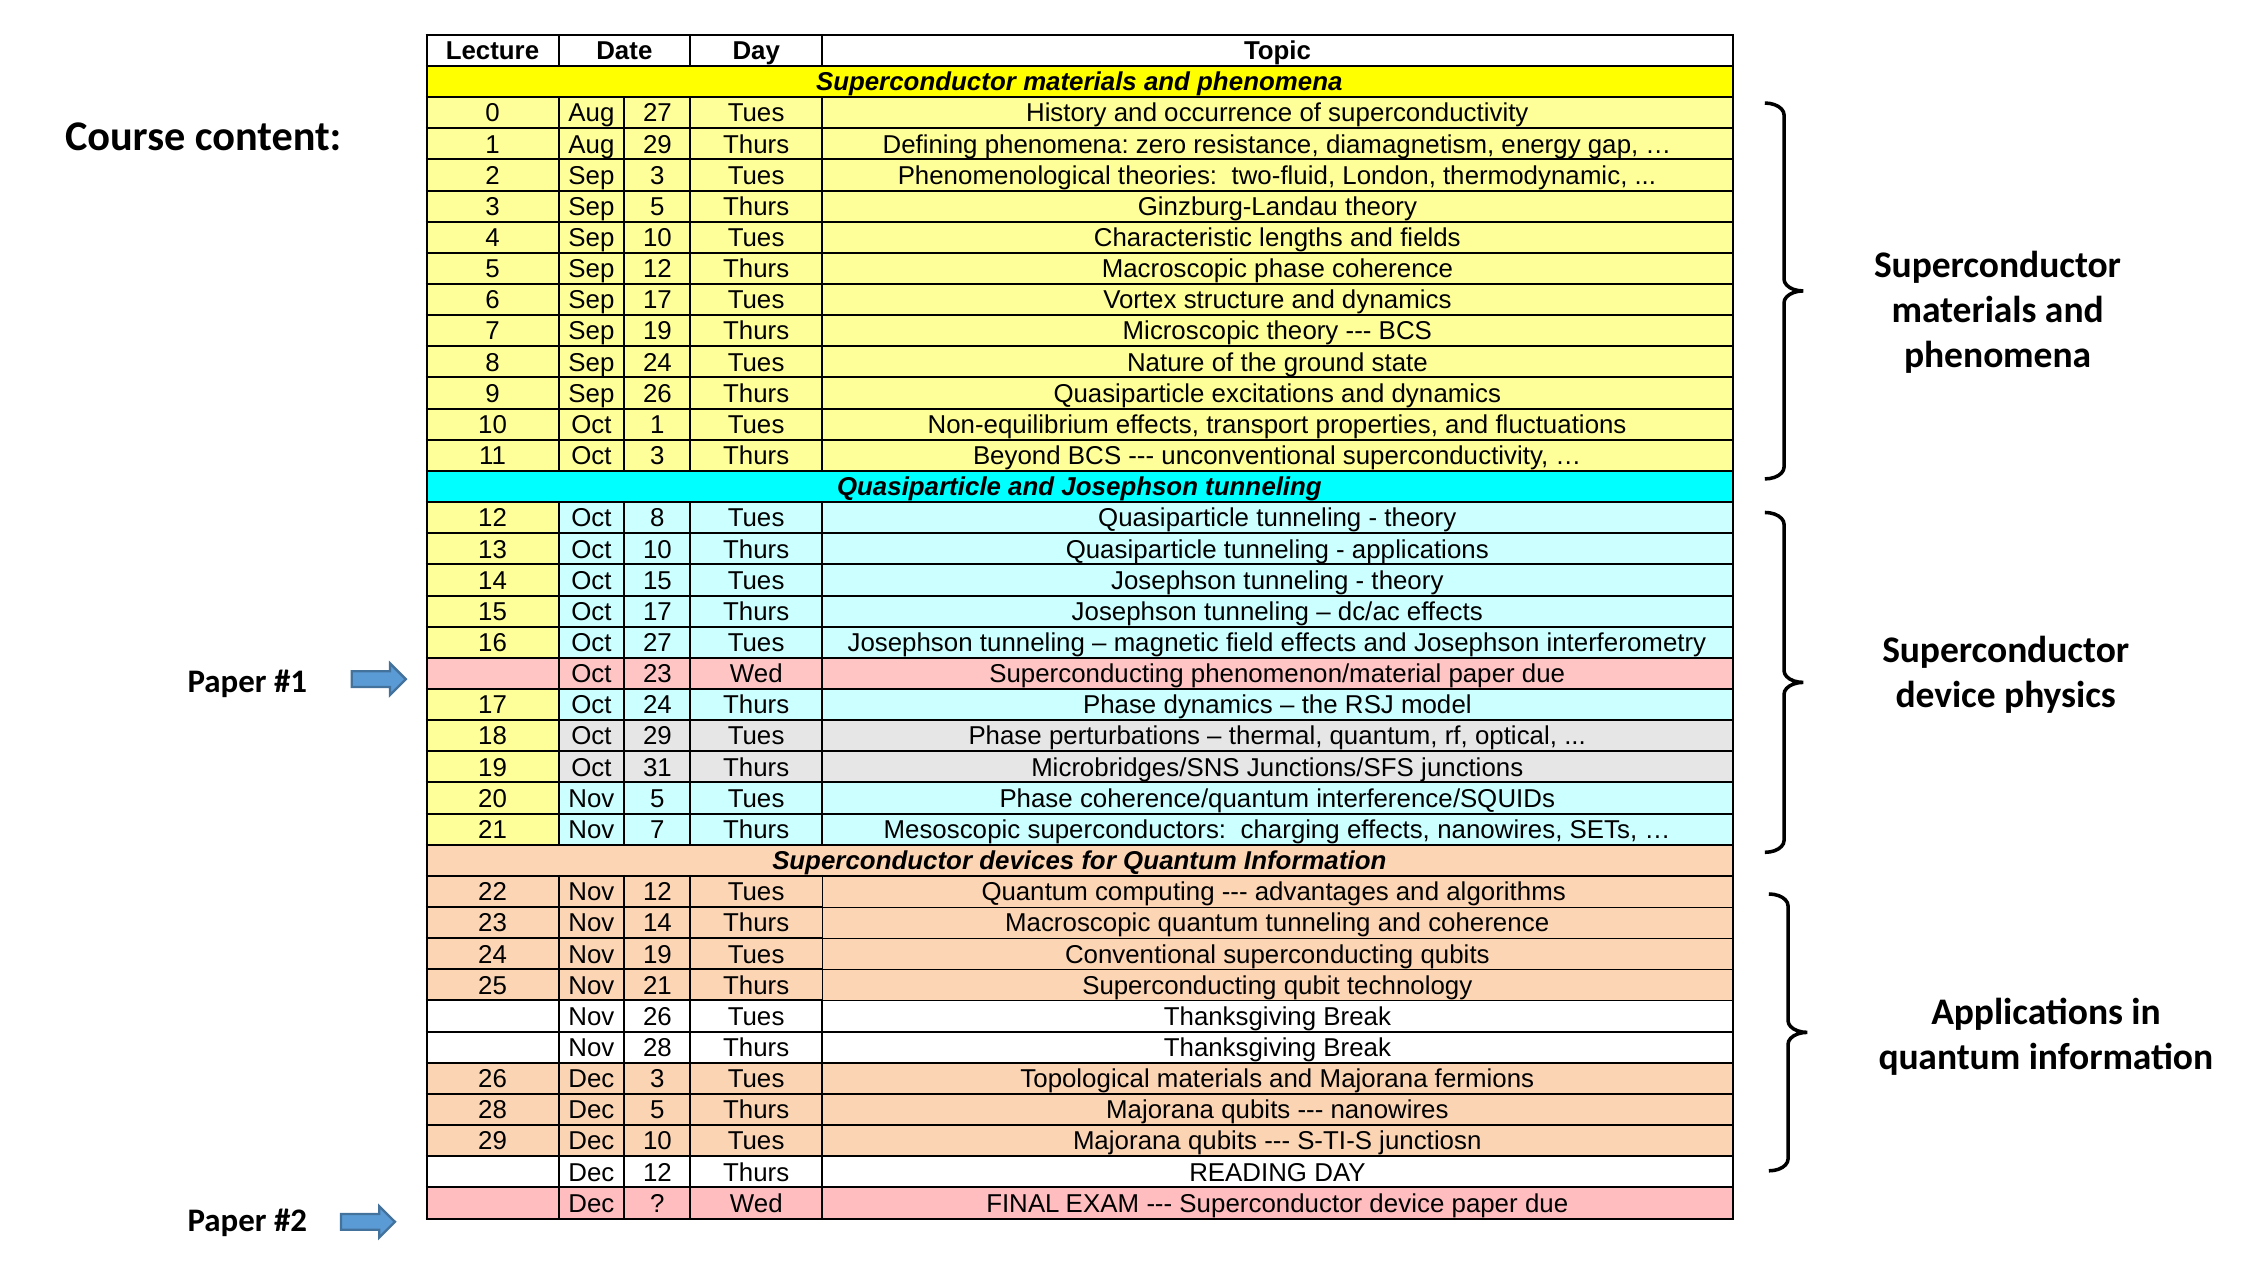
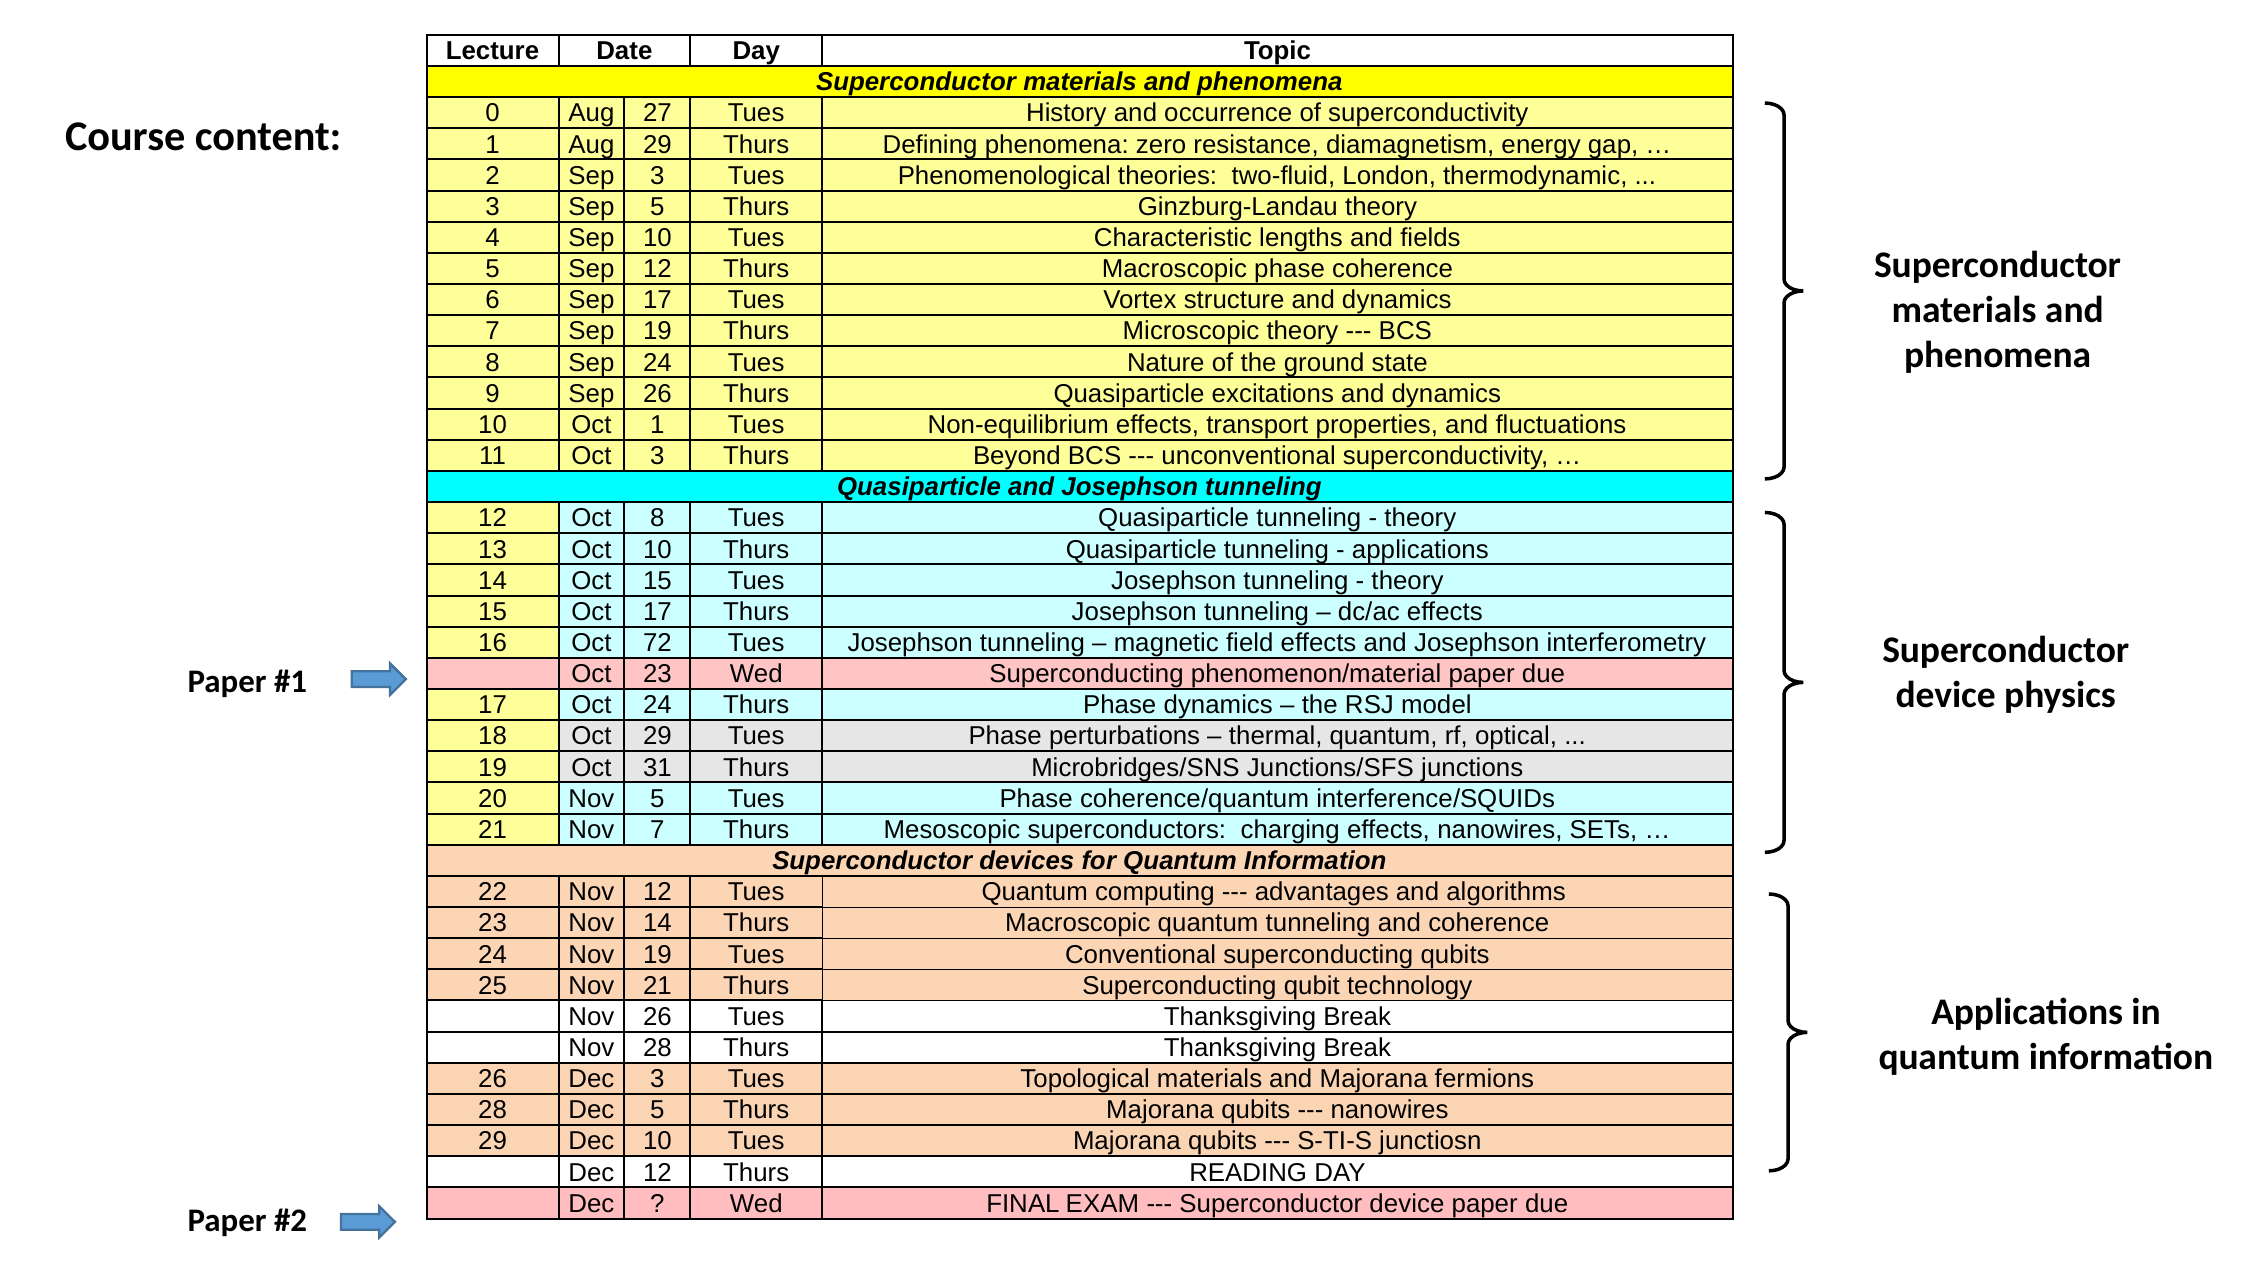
Oct 27: 27 -> 72 (657, 643)
